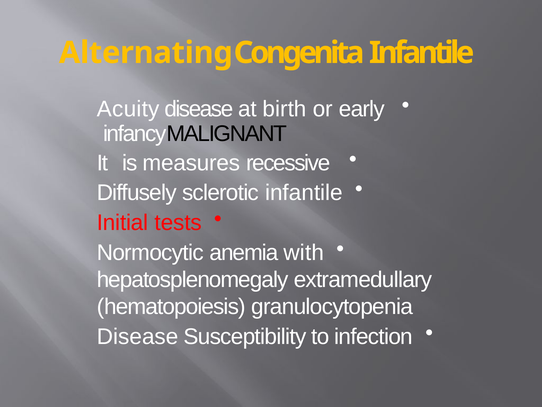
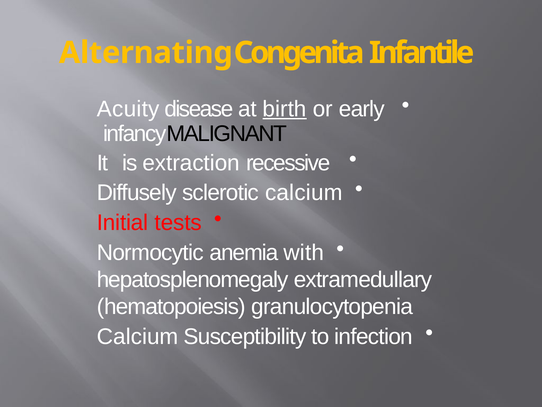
birth underline: none -> present (285, 109)
measures: measures -> extraction (191, 163)
sclerotic infantile: infantile -> calcium (304, 193)
Disease: Disease -> Calcium (138, 336)
